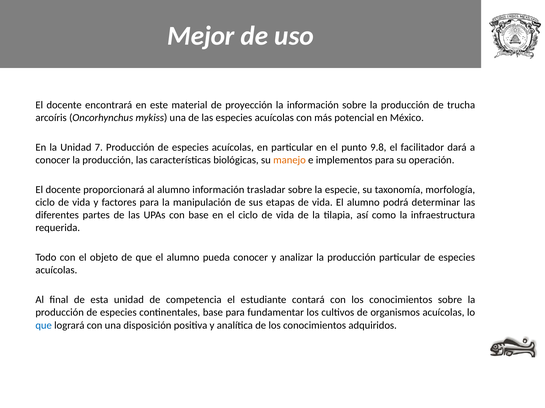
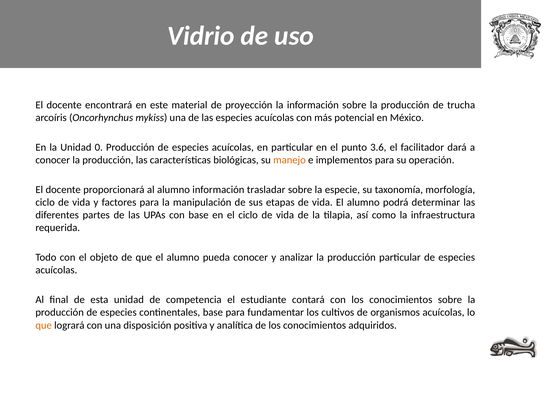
Mejor: Mejor -> Vidrio (201, 36)
7: 7 -> 0 (99, 148)
9.8: 9.8 -> 3.6 (378, 148)
que colour: blue -> orange (44, 326)
